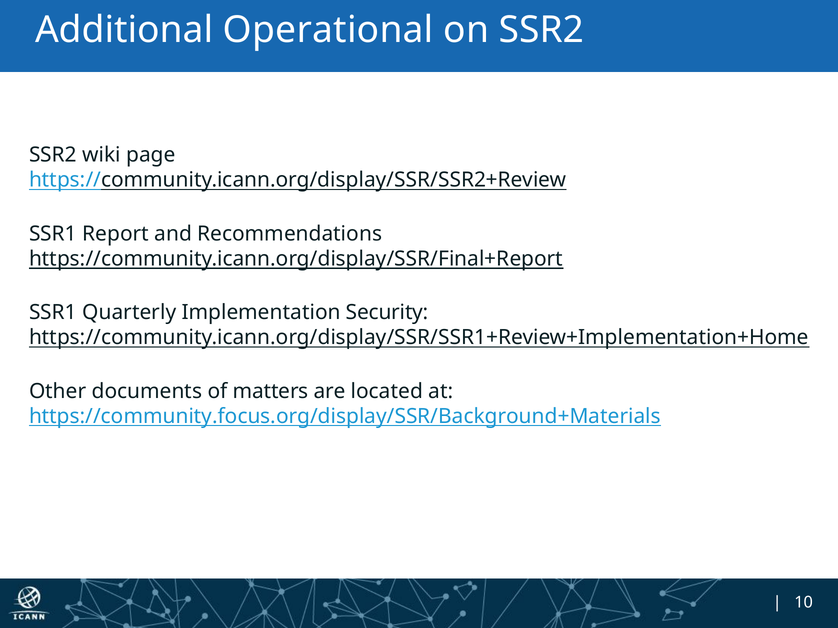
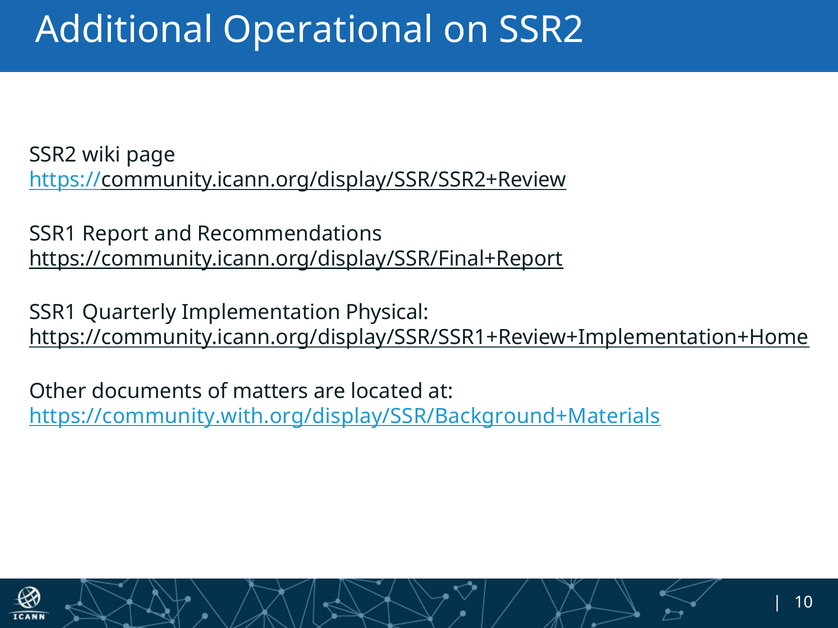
Security: Security -> Physical (387, 313)
https://community.focus.org/display/SSR/Background+Materials: https://community.focus.org/display/SSR/Background+Materials -> https://community.with.org/display/SSR/Background+Materials (345, 417)
